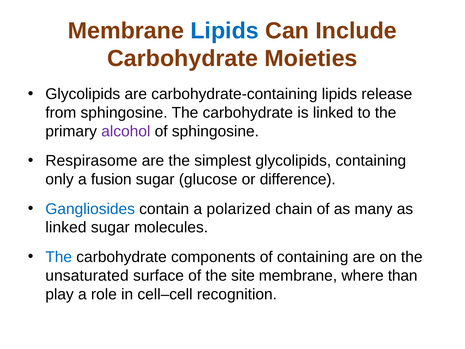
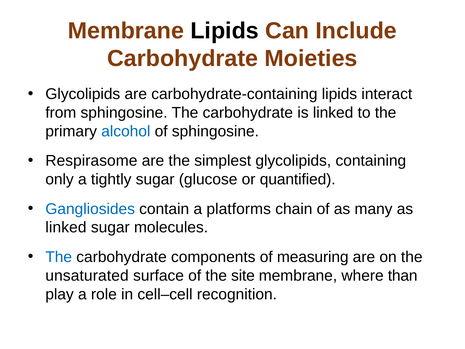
Lipids colour: blue -> black (225, 31)
release: release -> interact (387, 94)
alcohol colour: purple -> blue (126, 131)
fusion: fusion -> tightly (111, 179)
difference: difference -> quantified (298, 179)
polarized: polarized -> platforms (239, 209)
of containing: containing -> measuring (313, 257)
